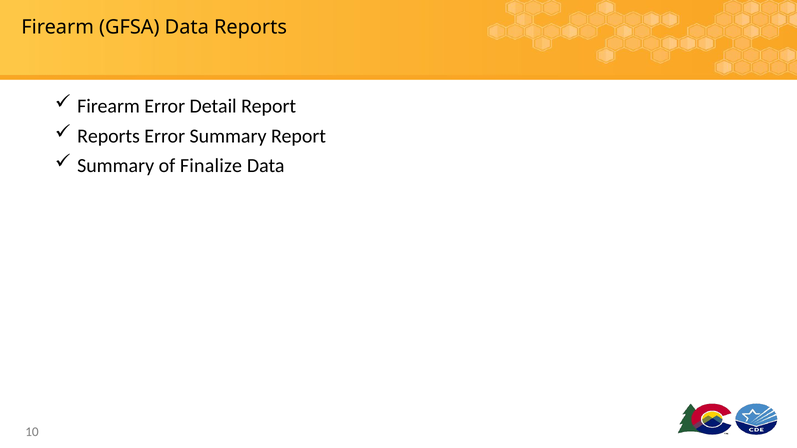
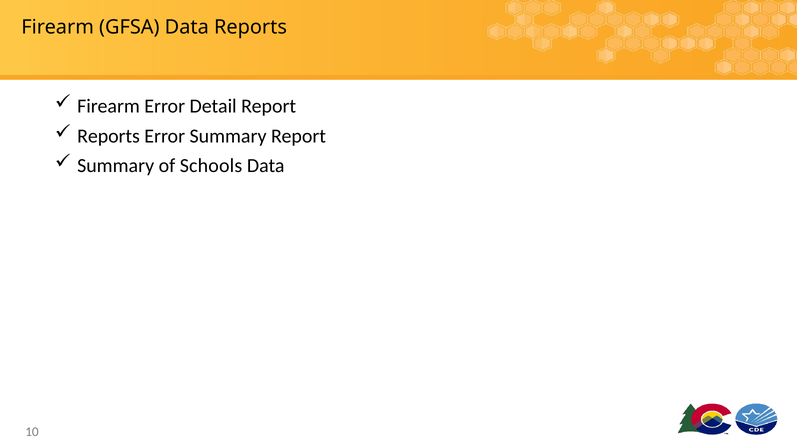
Finalize: Finalize -> Schools (211, 166)
